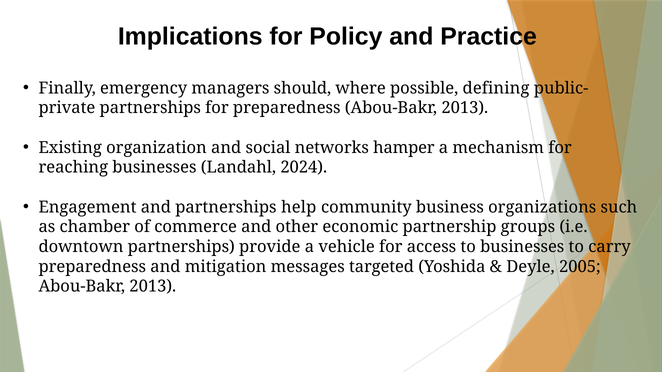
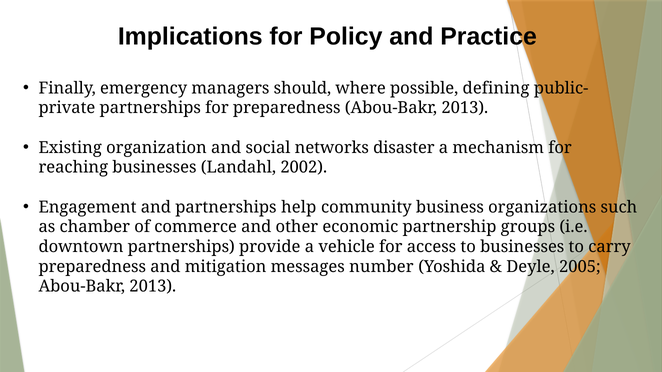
hamper: hamper -> disaster (404, 148)
2024: 2024 -> 2002 (304, 168)
targeted: targeted -> number (381, 267)
